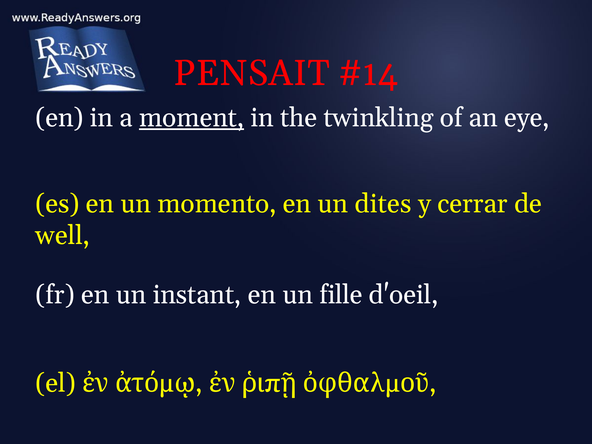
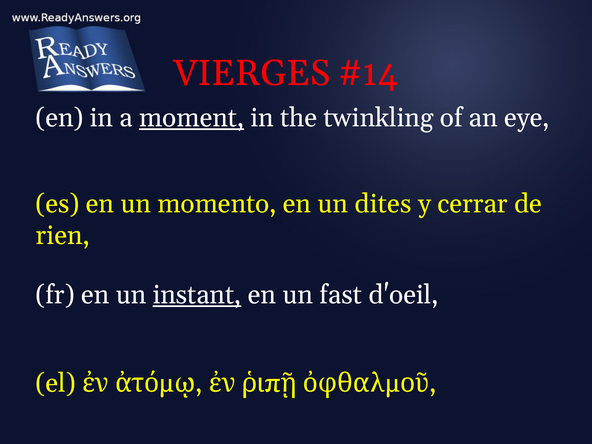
PENSAIT: PENSAIT -> VIERGES (252, 73)
well: well -> rien (63, 235)
instant underline: none -> present (197, 295)
fille: fille -> fast (341, 295)
